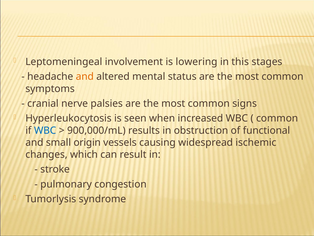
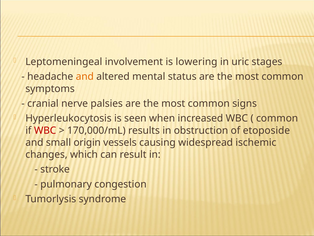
this: this -> uric (240, 62)
WBC colour: blue -> red (45, 130)
900,000/mL: 900,000/mL -> 170,000/mL (96, 130)
functional: functional -> etoposide (266, 130)
